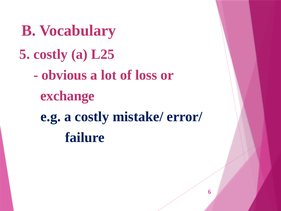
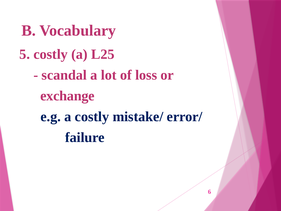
obvious: obvious -> scandal (64, 75)
